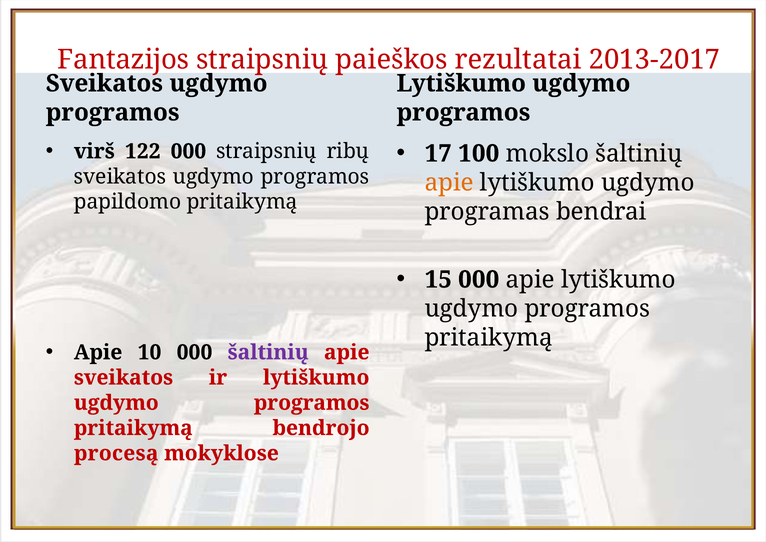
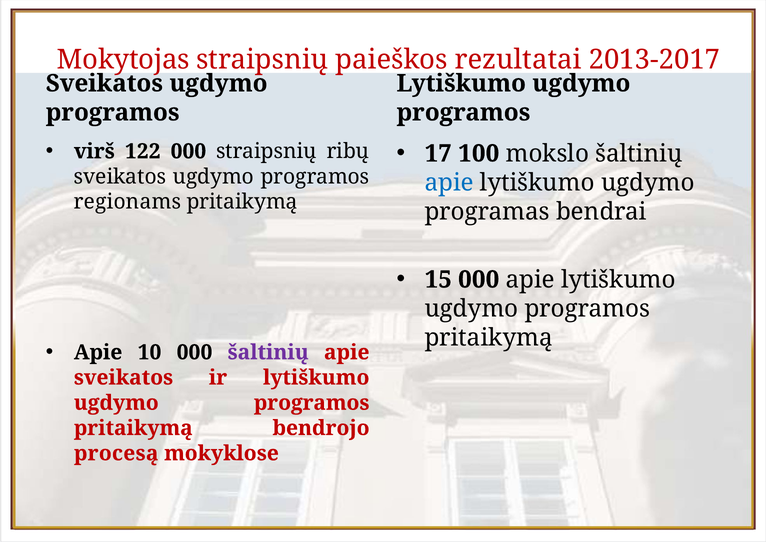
Fantazijos: Fantazijos -> Mokytojas (123, 60)
apie colour: orange -> blue (449, 183)
papildomo: papildomo -> regionams (127, 202)
